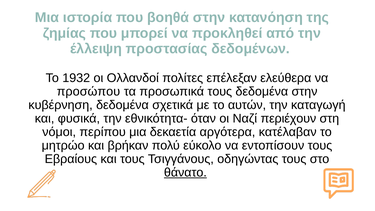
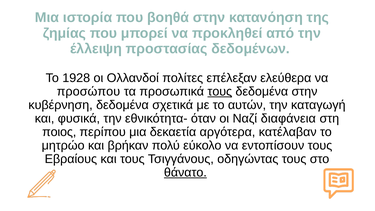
1932: 1932 -> 1928 (76, 78)
τους underline: none -> present (220, 91)
περιέχουν: περιέχουν -> διαφάνεια (288, 118)
νόμοι: νόμοι -> ποιος (59, 132)
